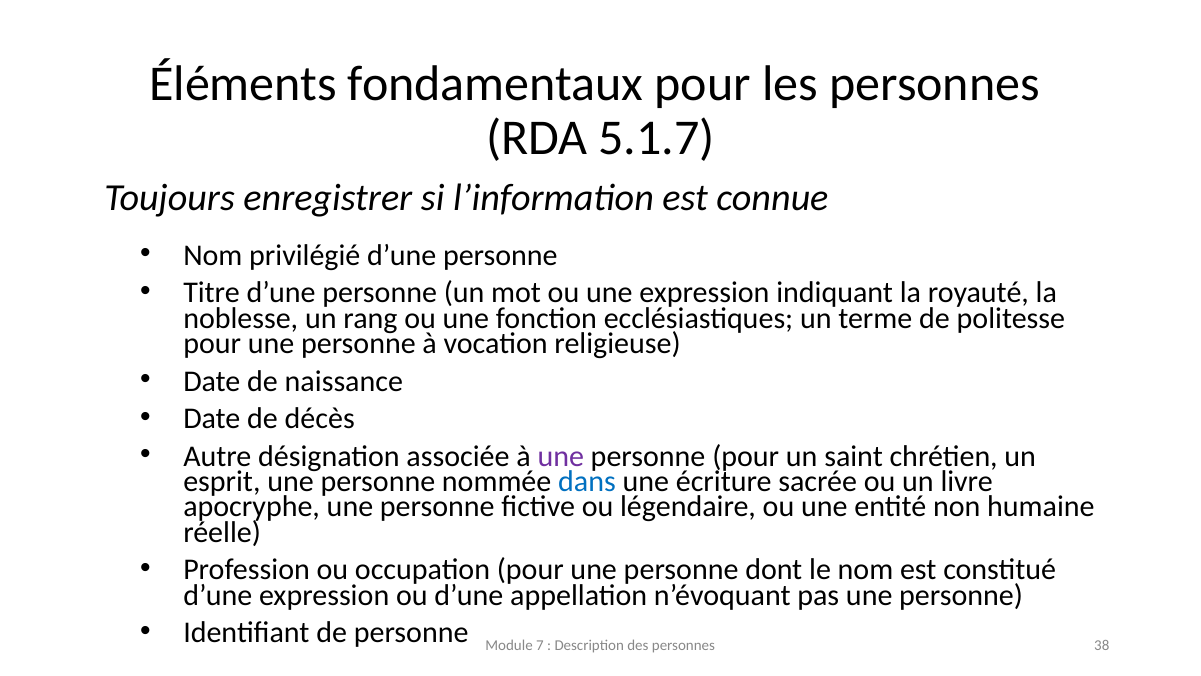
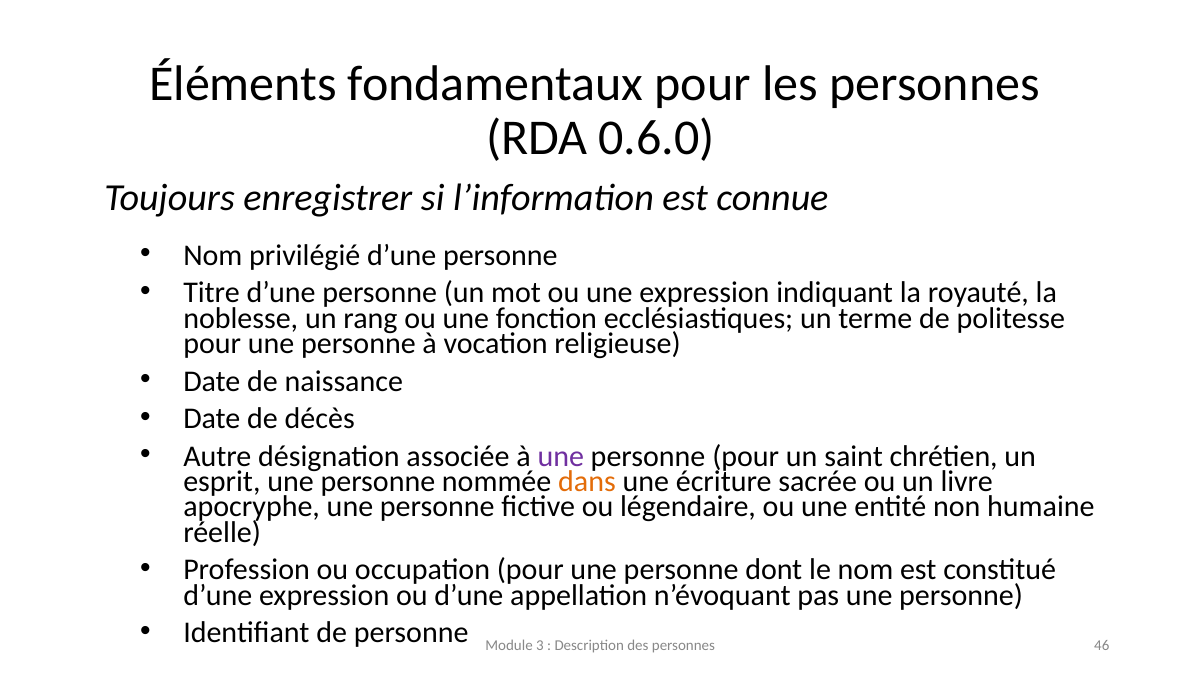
5.1.7: 5.1.7 -> 0.6.0 (657, 138)
dans colour: blue -> orange (587, 482)
7: 7 -> 3 (540, 645)
38: 38 -> 46 (1102, 645)
